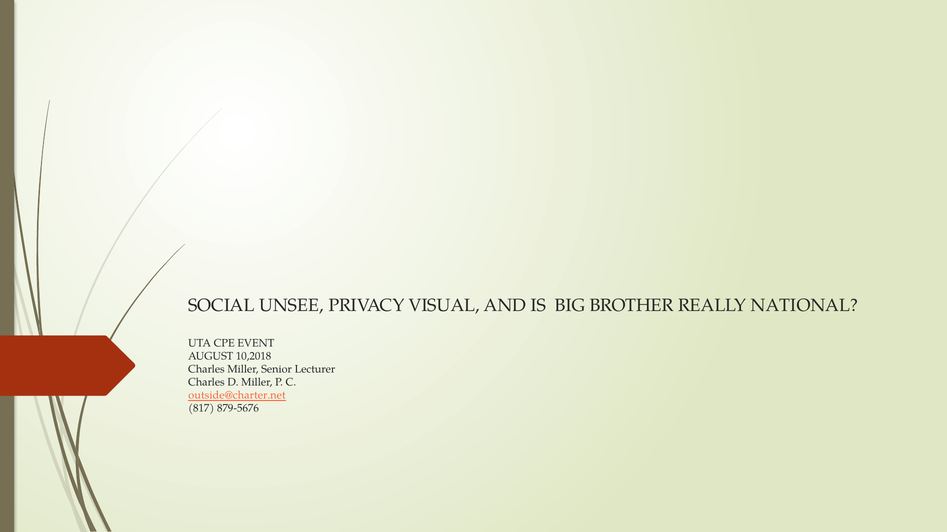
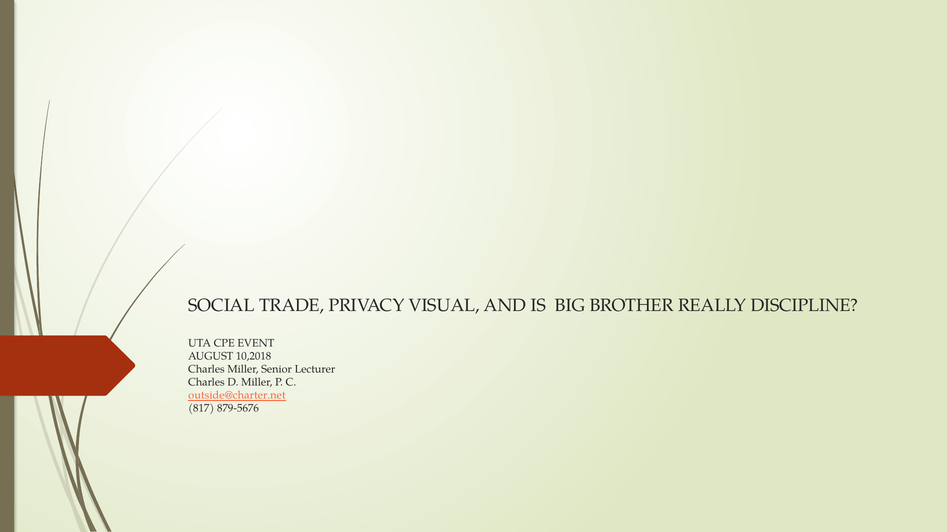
UNSEE: UNSEE -> TRADE (292, 306)
NATIONAL: NATIONAL -> DISCIPLINE (805, 306)
